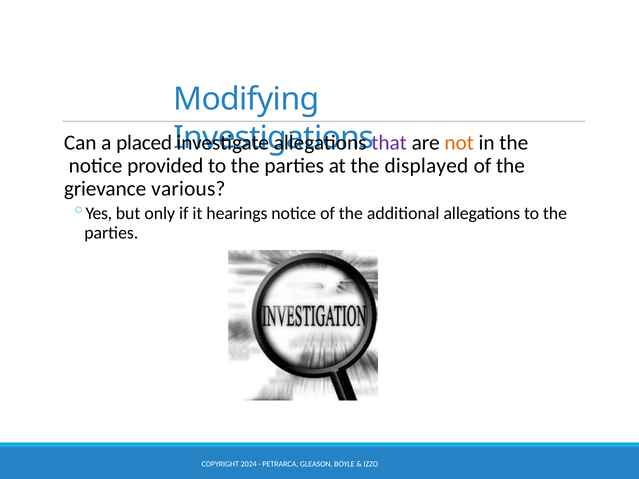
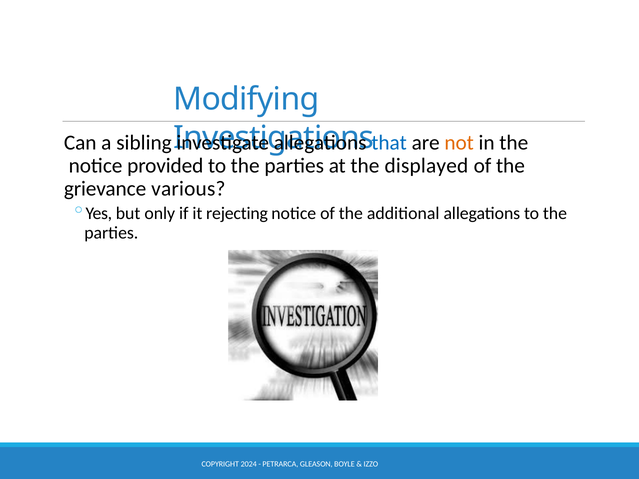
placed: placed -> sibling (144, 143)
that colour: purple -> blue (389, 143)
hearings: hearings -> rejecting (237, 214)
